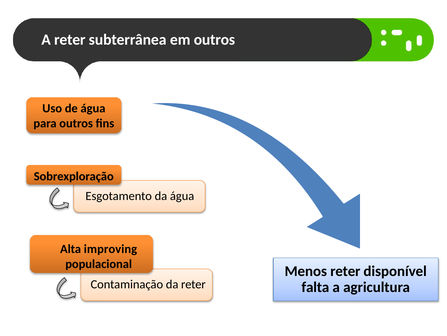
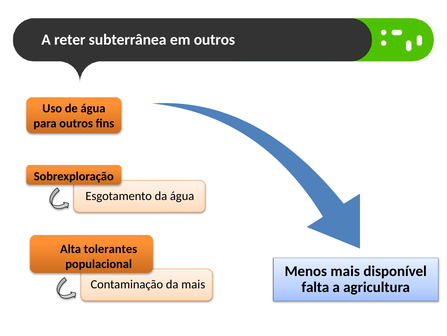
improving: improving -> tolerantes (111, 249)
reter: reter -> mais (345, 271)
da reter: reter -> mais (193, 284)
